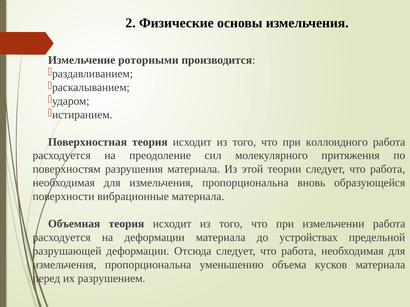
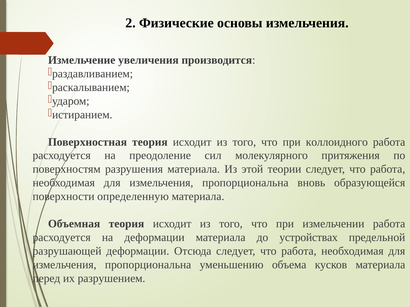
роторными: роторными -> увеличения (148, 60)
вибрационные: вибрационные -> определенную (133, 197)
